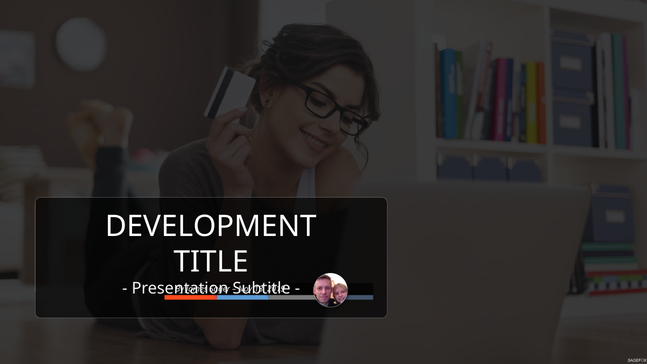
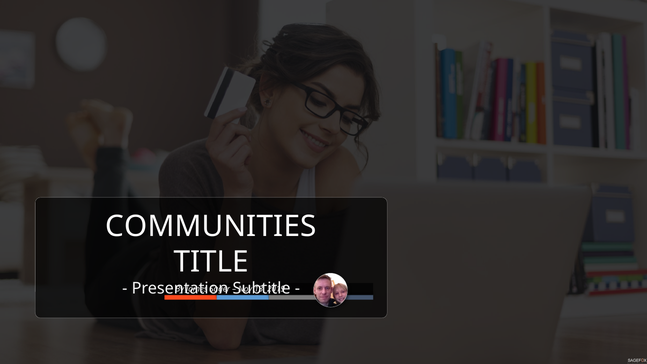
DEVELOPMENT: DEVELOPMENT -> COMMUNITIES (211, 226)
